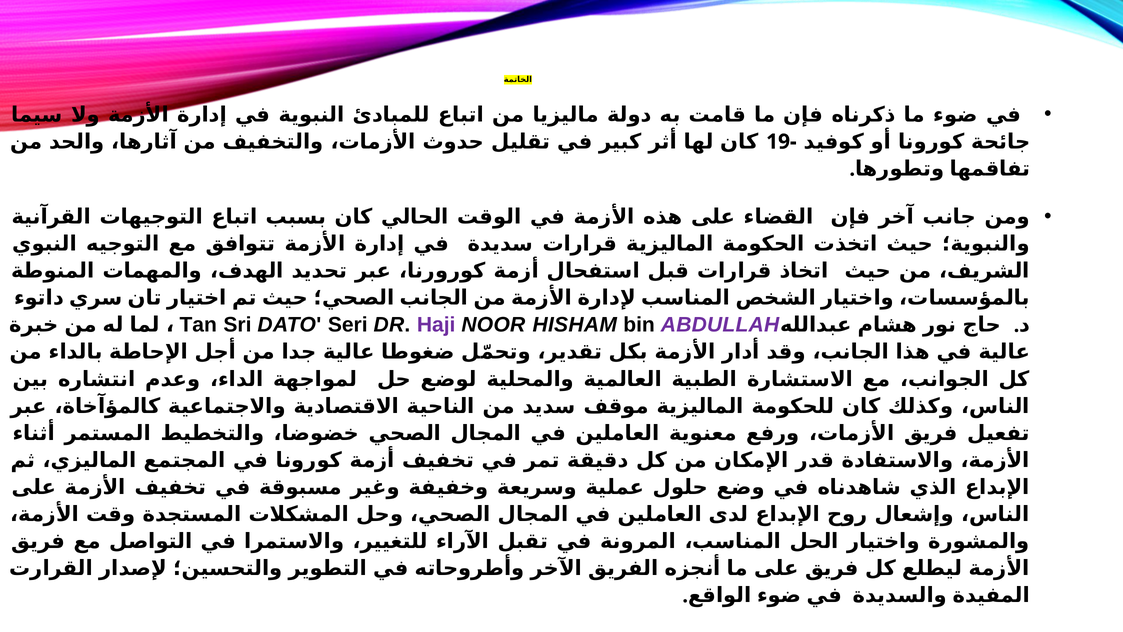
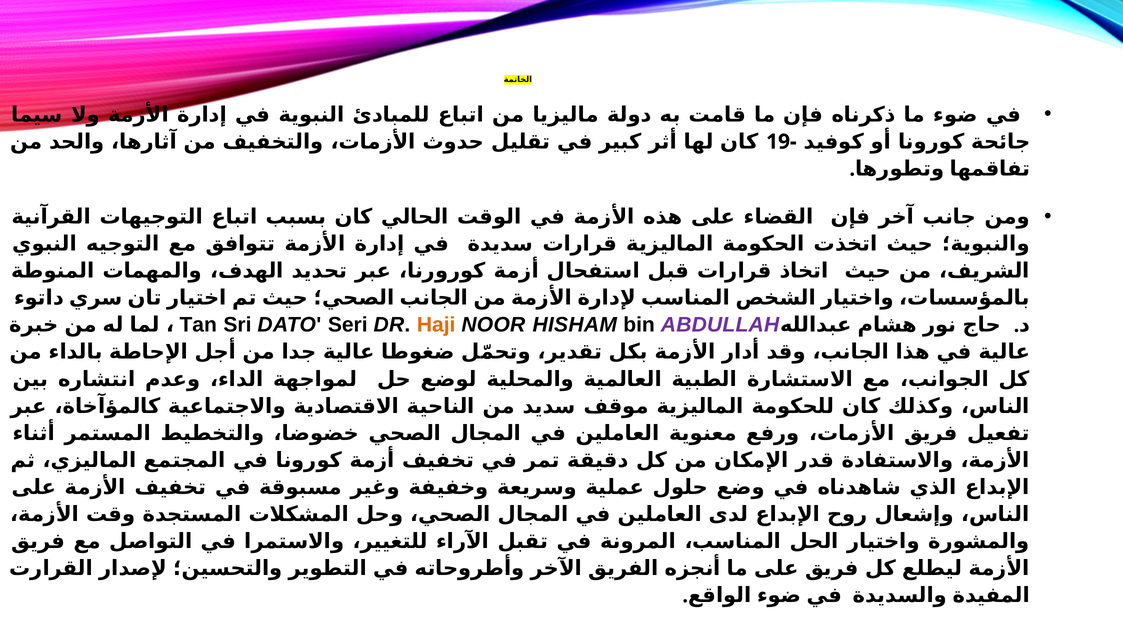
Haji colour: purple -> orange (436, 325)
